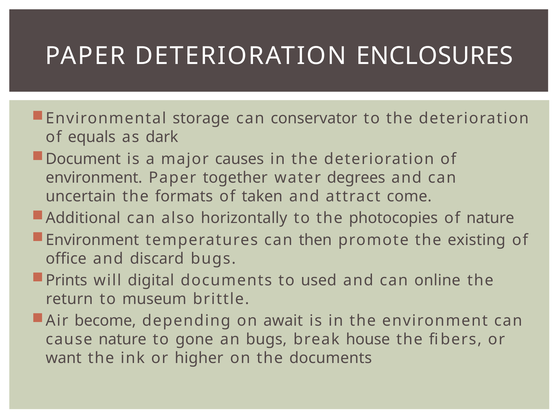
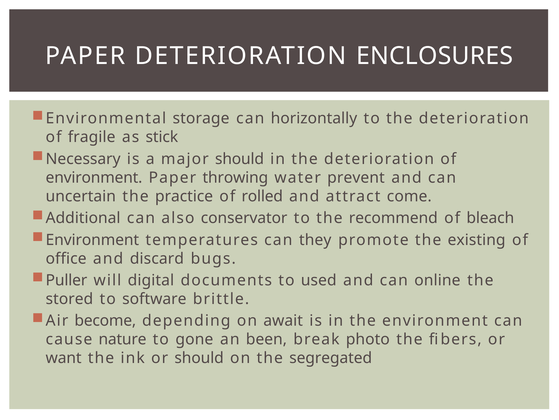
conservator: conservator -> horizontally (314, 118)
equals: equals -> fragile (92, 137)
dark: dark -> stick (162, 137)
Document: Document -> Necessary (83, 159)
major causes: causes -> should (240, 159)
together: together -> throwing (235, 177)
degrees: degrees -> prevent (356, 177)
formats: formats -> practice (184, 196)
taken: taken -> rolled (262, 196)
horizontally: horizontally -> conservator (244, 218)
photocopies: photocopies -> recommend (393, 218)
of nature: nature -> bleach (490, 218)
then: then -> they (315, 239)
Prints: Prints -> Puller (66, 280)
return: return -> stored (69, 298)
museum: museum -> software (154, 298)
an bugs: bugs -> been (266, 339)
house: house -> photo (368, 339)
or higher: higher -> should (199, 357)
the documents: documents -> segregated (331, 357)
